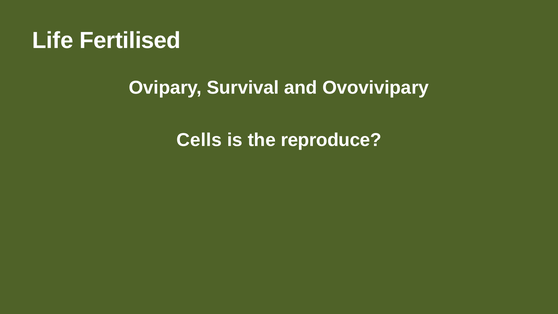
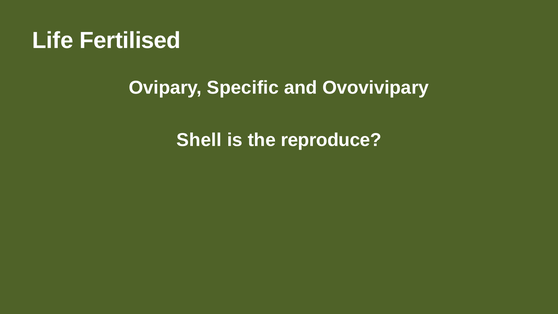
Survival: Survival -> Specific (243, 88)
Cells: Cells -> Shell (199, 140)
